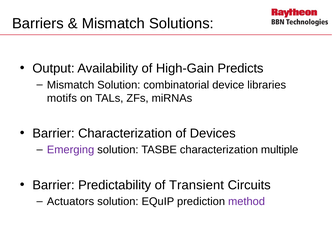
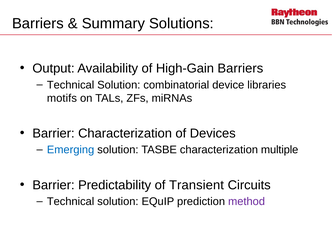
Mismatch: Mismatch -> Summary (113, 23)
High-Gain Predicts: Predicts -> Barriers (240, 68)
Mismatch: Mismatch -> Technical (71, 85)
Emerging colour: purple -> blue (71, 150)
Actuators: Actuators -> Technical (71, 202)
